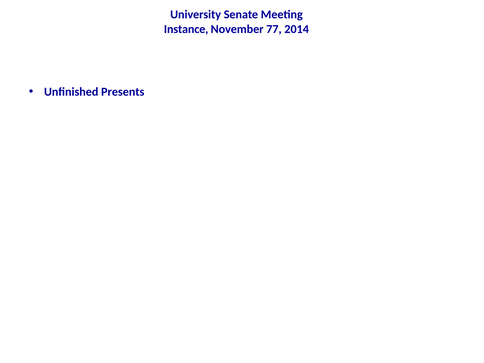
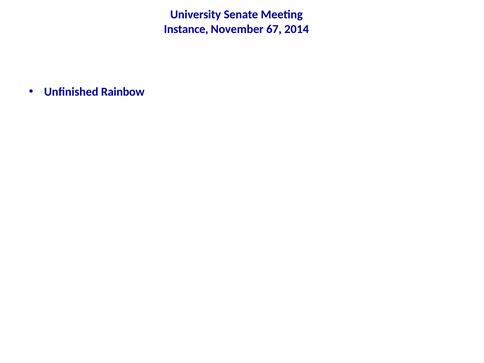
77: 77 -> 67 (274, 29)
Presents: Presents -> Rainbow (123, 92)
